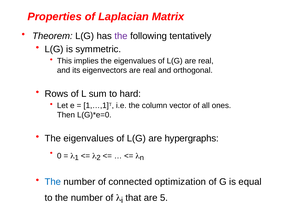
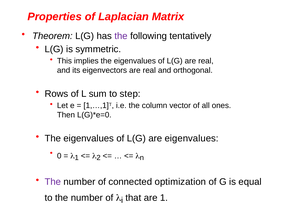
hard: hard -> step (130, 94)
are hypergraphs: hypergraphs -> eigenvalues (192, 139)
The colour: blue -> purple (53, 182)
are 5: 5 -> 1 (164, 198)
